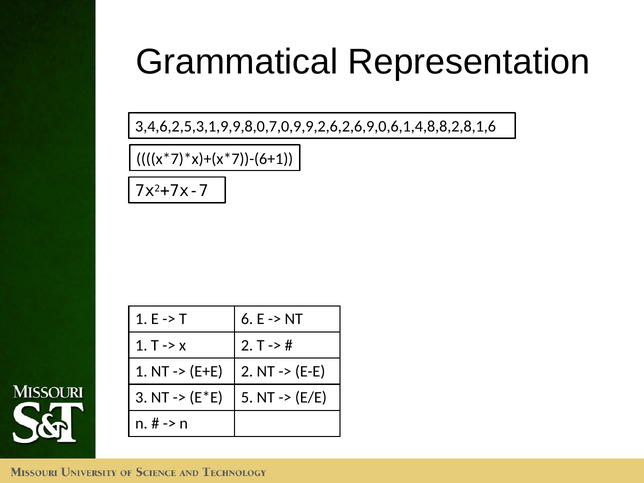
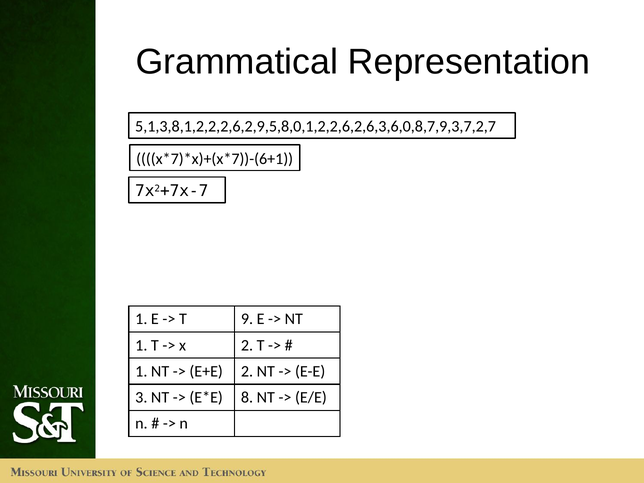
3,4,6,2,5,3,1,9,9,8,0,7,0,9,9,2,6,2,6,9,0,6,1,4,8,8,2,8,1,6: 3,4,6,2,5,3,1,9,9,8,0,7,0,9,9,2,6,2,6,9,0,6,1,4,8,8,2,8,1,6 -> 5,1,3,8,1,2,2,2,6,2,9,5,8,0,1,2,2,6,2,6,3,6,0,8,7,9,3,7,2,7 (316, 127)
6: 6 -> 9 (247, 319)
5: 5 -> 8 (247, 397)
